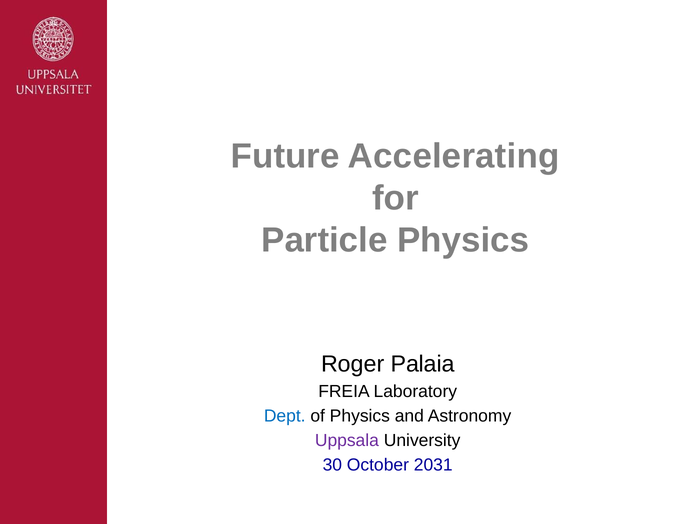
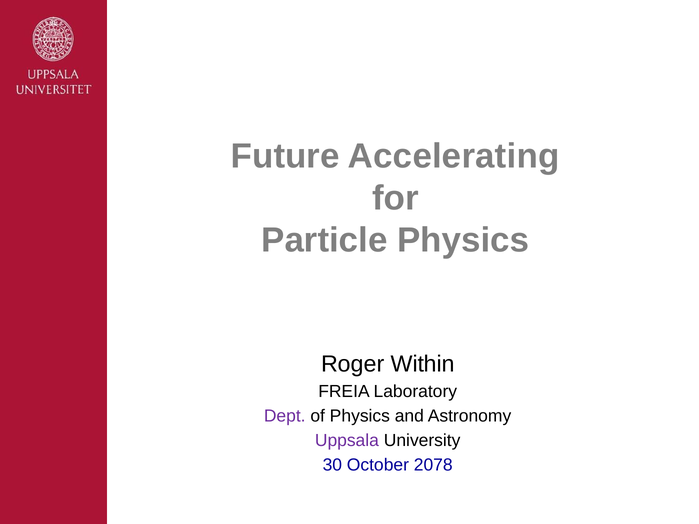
Palaia: Palaia -> Within (423, 364)
Dept colour: blue -> purple (285, 416)
2031: 2031 -> 2078 (433, 465)
